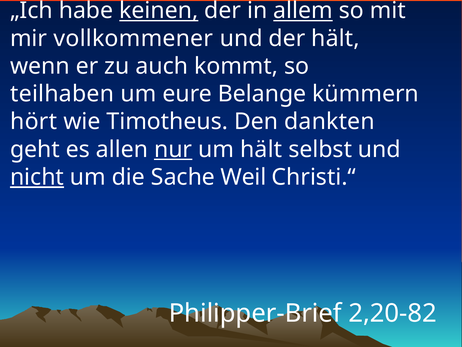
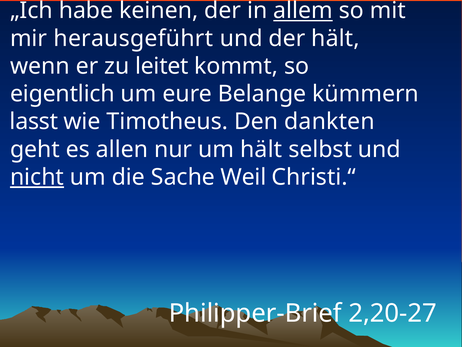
keinen underline: present -> none (159, 11)
vollkommener: vollkommener -> herausgeführt (133, 38)
auch: auch -> leitet (162, 66)
teilhaben: teilhaben -> eigentlich (62, 94)
hört: hört -> lasst (34, 122)
nur underline: present -> none (173, 149)
2,20-82: 2,20-82 -> 2,20-27 (393, 313)
